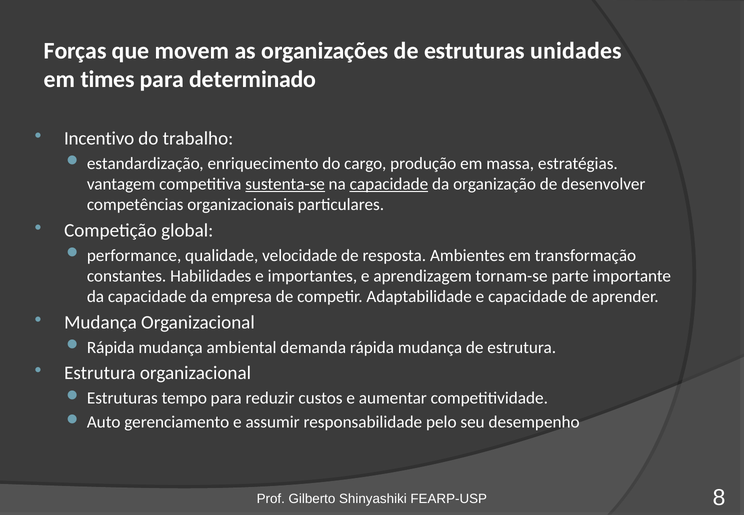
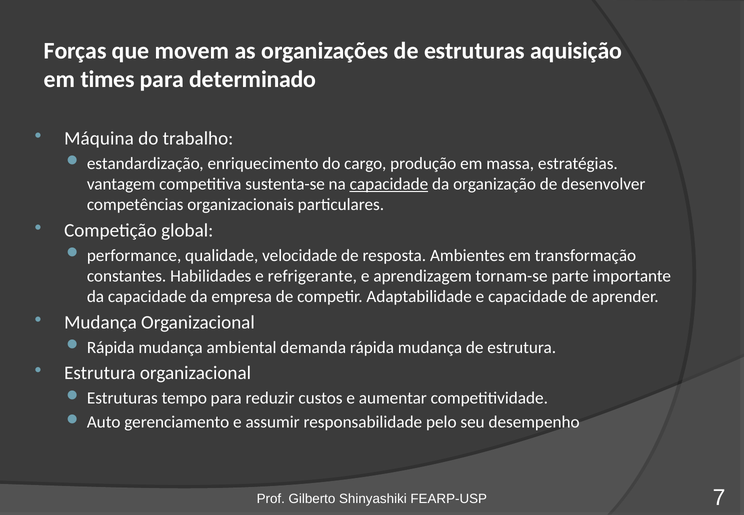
unidades: unidades -> aquisição (576, 51)
Incentivo: Incentivo -> Máquina (99, 138)
sustenta-se underline: present -> none (285, 184)
importantes: importantes -> refrigerante (312, 276)
8: 8 -> 7 (719, 498)
